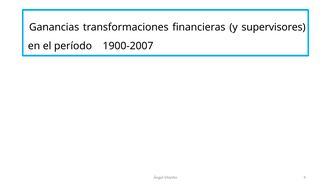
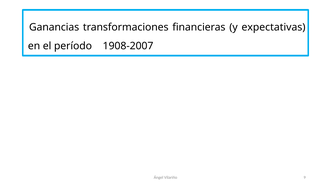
supervisores: supervisores -> expectativas (273, 27)
1900-2007: 1900-2007 -> 1908-2007 (128, 46)
